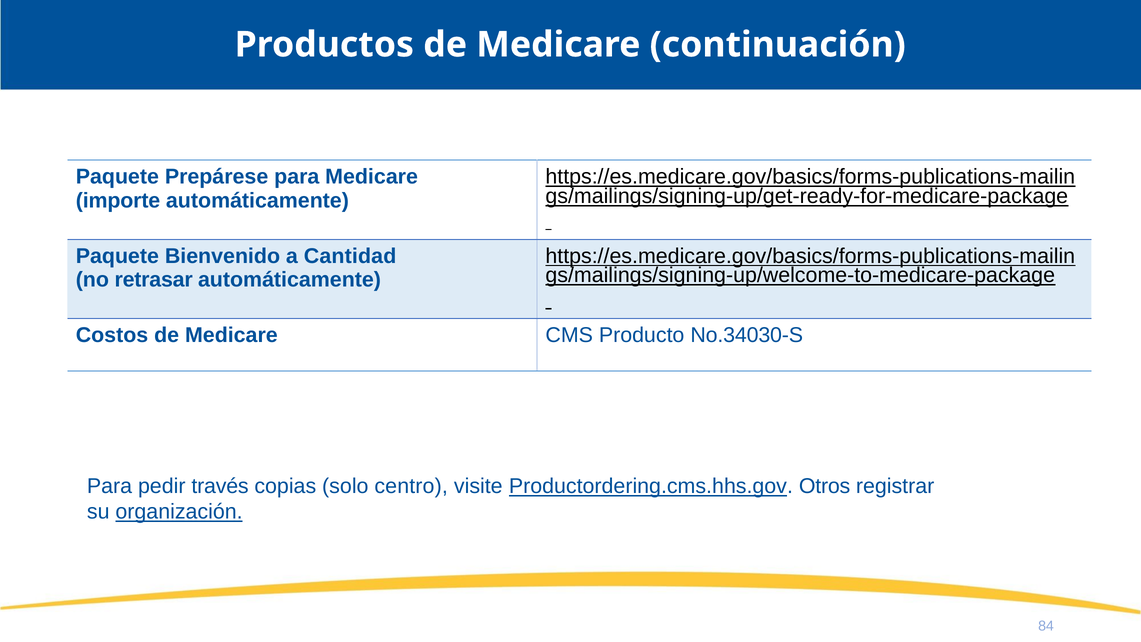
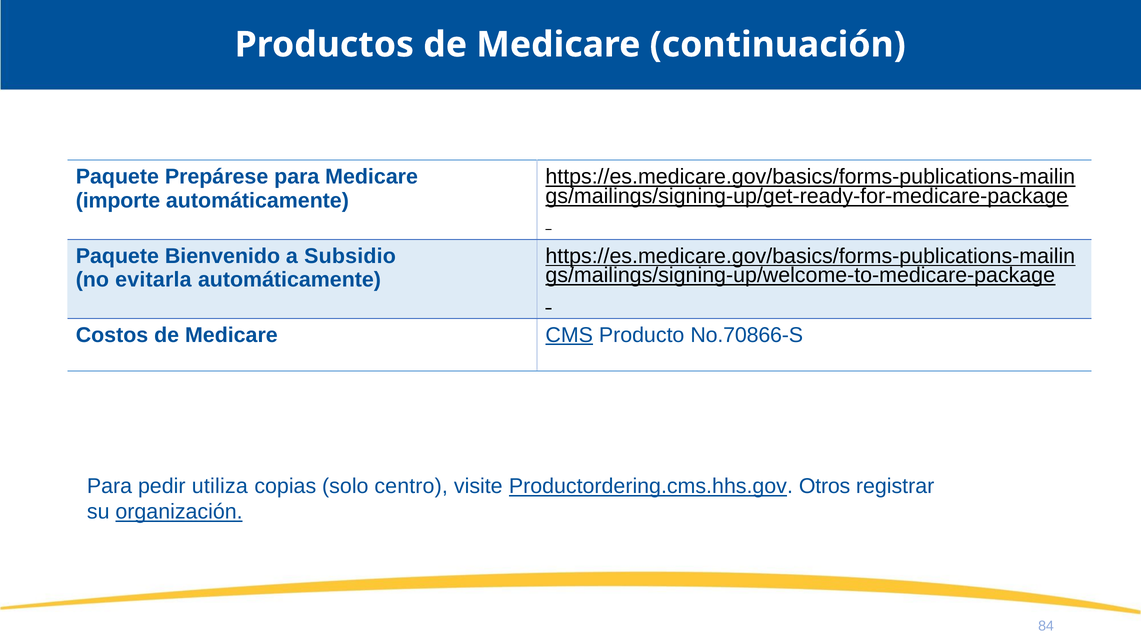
Cantidad: Cantidad -> Subsidio (350, 256)
retrasar: retrasar -> evitarla (153, 280)
CMS underline: none -> present (569, 335)
No.34030-S: No.34030-S -> No.70866-S (747, 335)
través: través -> utiliza (220, 486)
